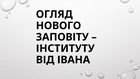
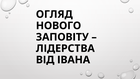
ІНСТИТУТУ: ІНСТИТУТУ -> ЛІДЕРСТВА (65, 48)
